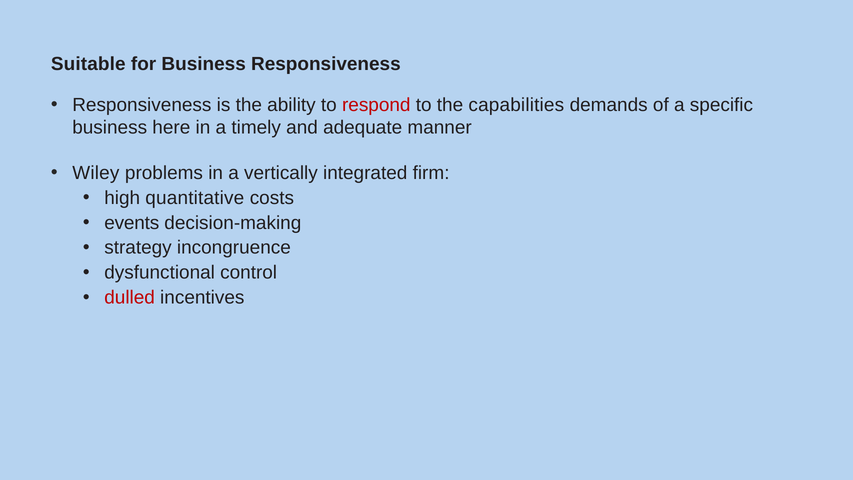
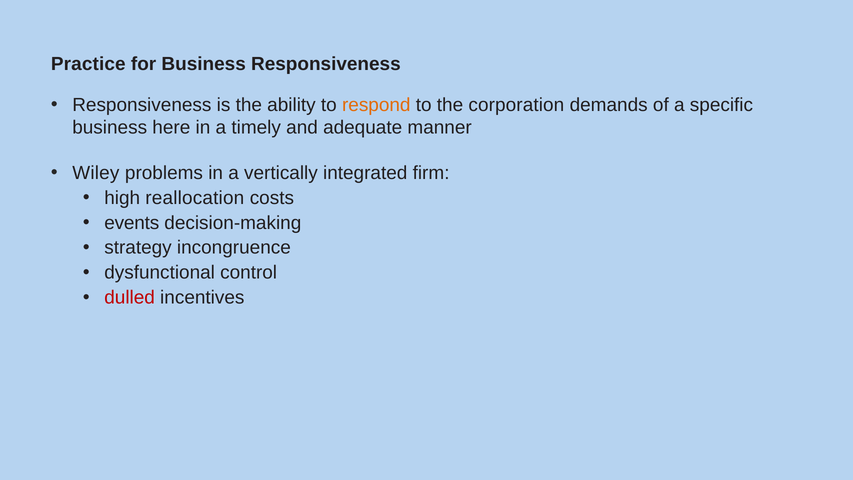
Suitable: Suitable -> Practice (88, 64)
respond colour: red -> orange (376, 105)
capabilities: capabilities -> corporation (516, 105)
quantitative: quantitative -> reallocation (195, 198)
